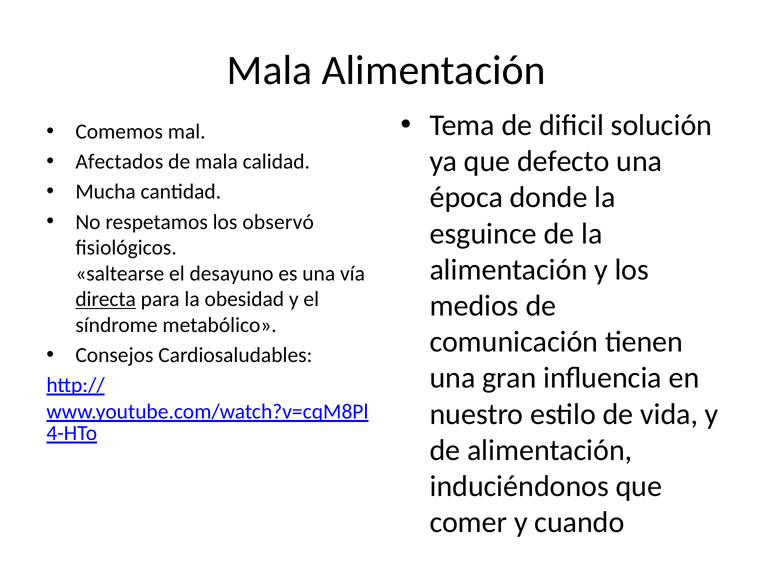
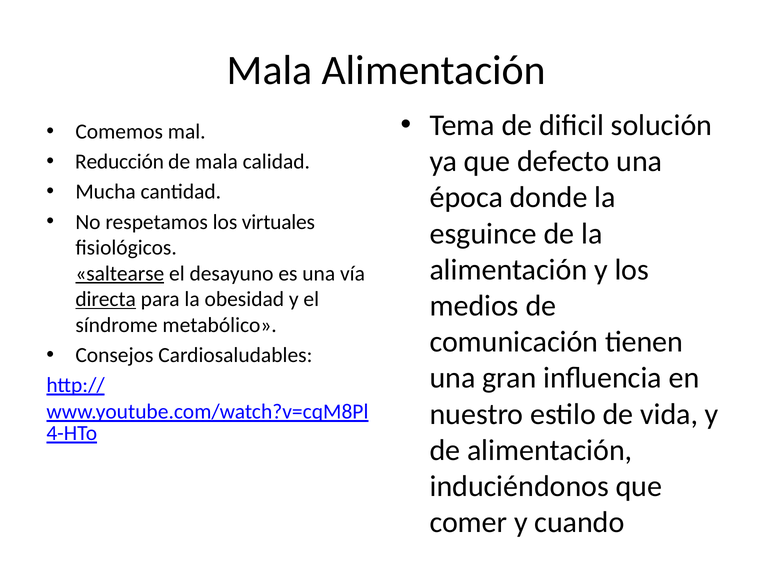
Afectados: Afectados -> Reducción (119, 162)
observó: observó -> virtuales (278, 222)
saltearse underline: none -> present (120, 273)
